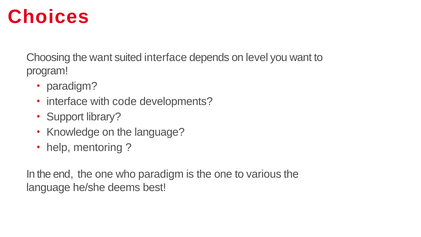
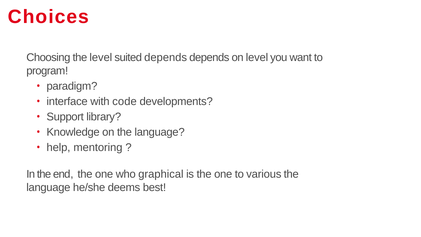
the want: want -> level (101, 58)
suited interface: interface -> depends (166, 58)
who paradigm: paradigm -> graphical (161, 174)
